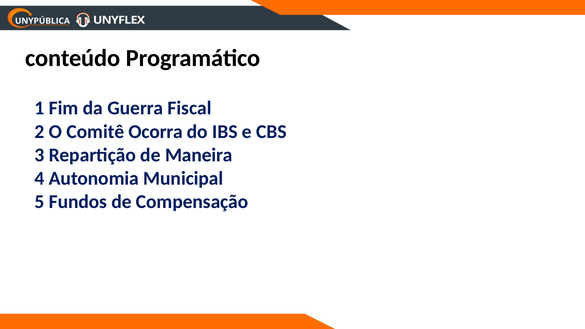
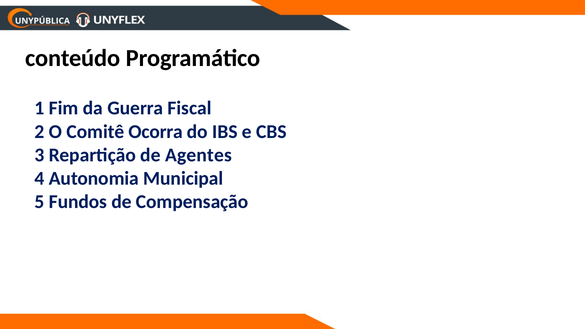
Maneira: Maneira -> Agentes (199, 155)
